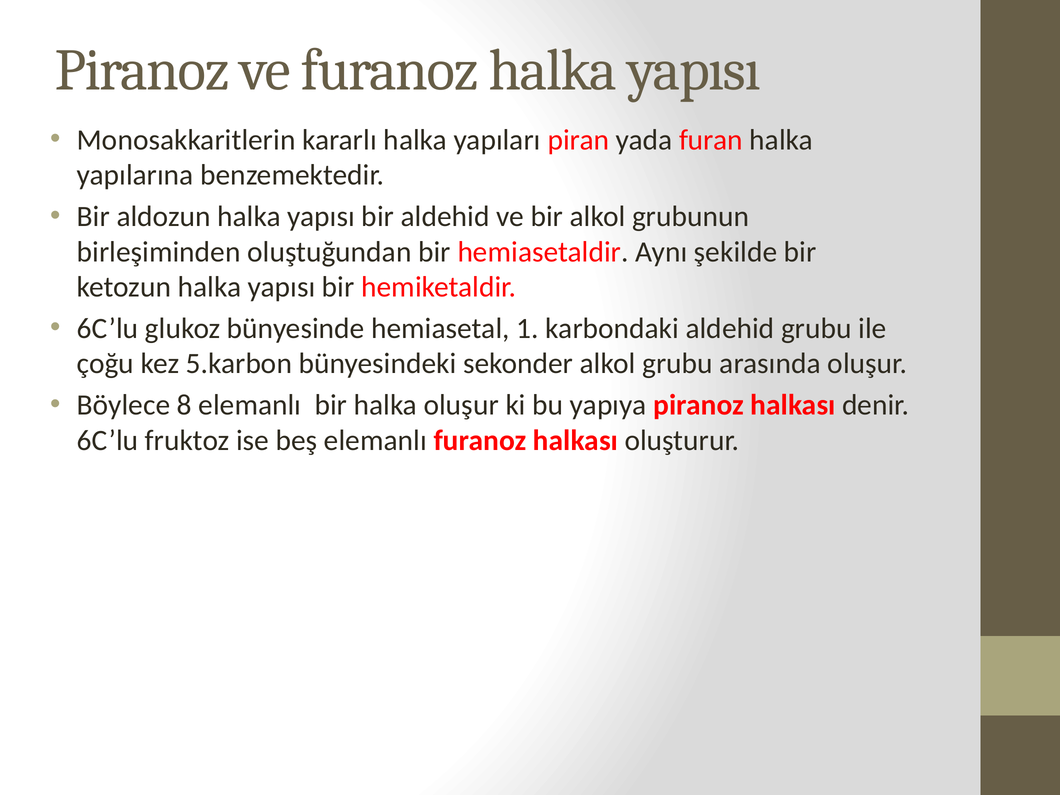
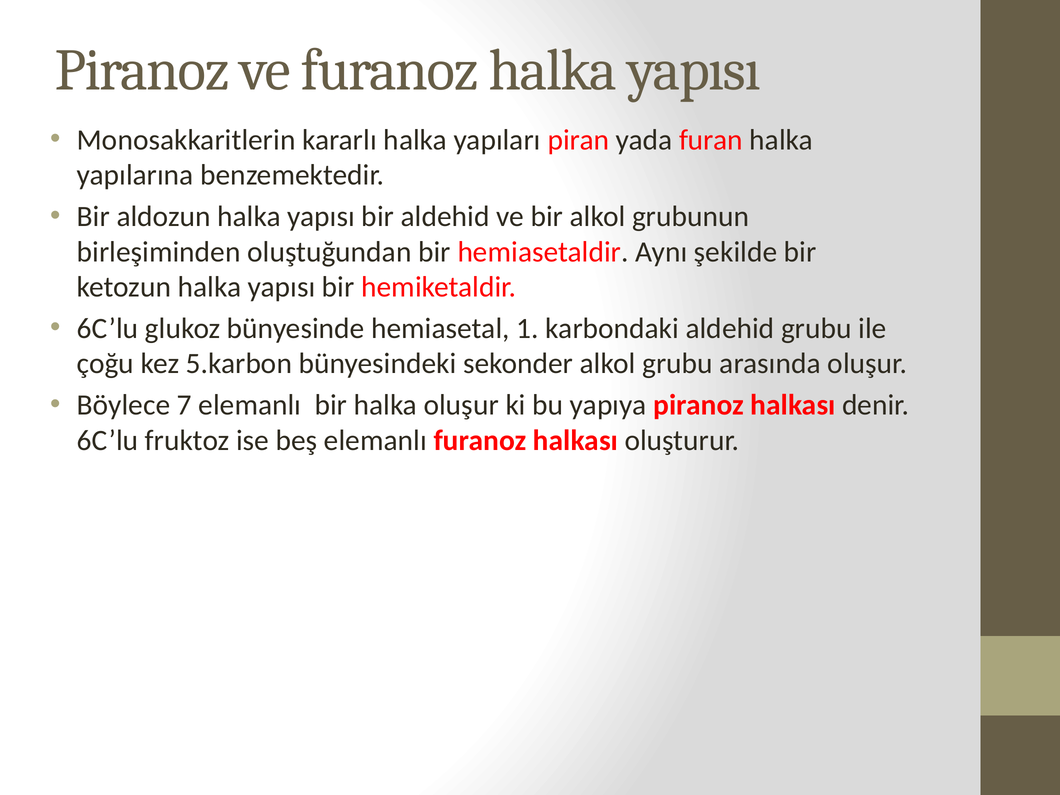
8: 8 -> 7 (184, 405)
